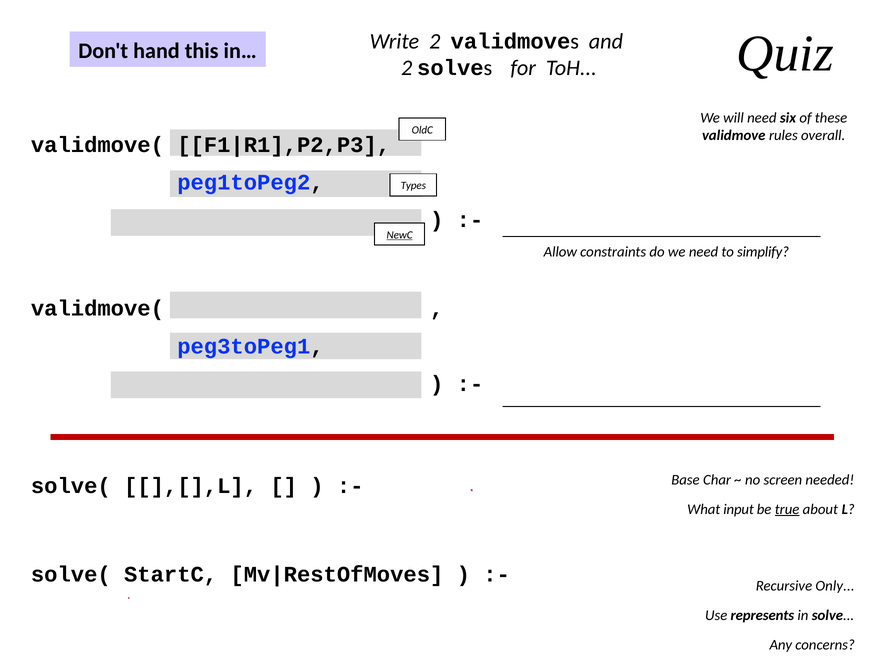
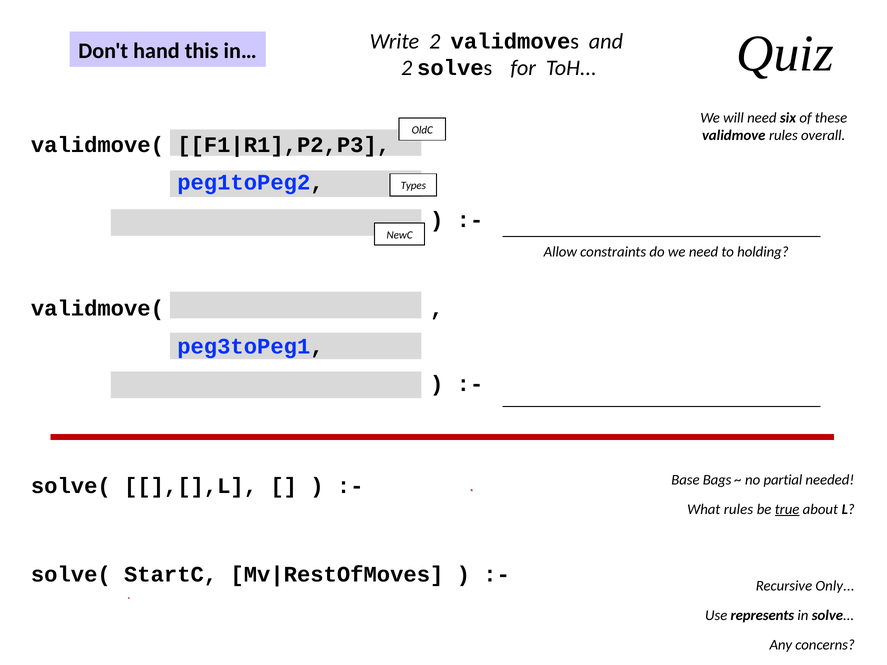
NewC underline: present -> none (400, 235)
simplify: simplify -> holding (763, 252)
Char: Char -> Bags (717, 480)
screen: screen -> partial (783, 480)
What input: input -> rules (738, 509)
